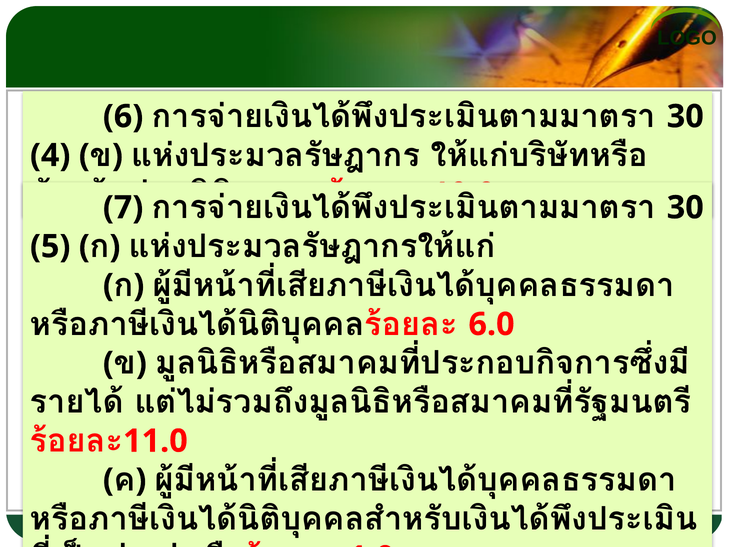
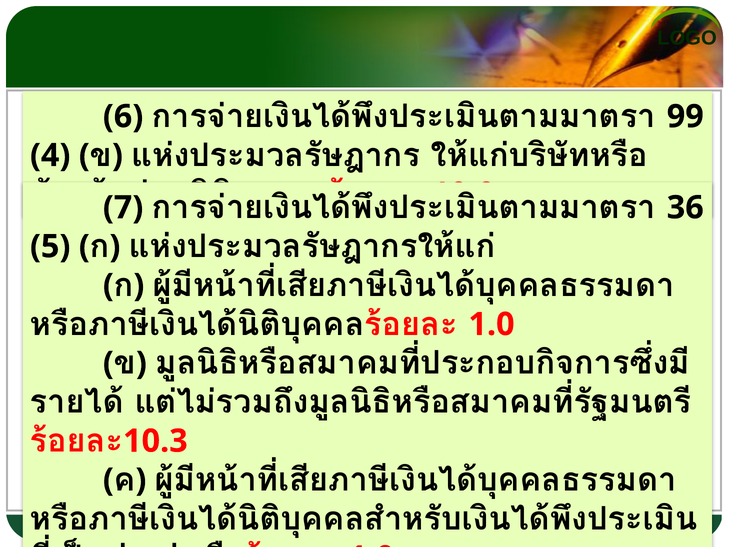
30: 30 -> 99 (685, 116)
30: 30 -> 36 (685, 208)
6.0: 6.0 -> 1.0 (492, 324)
11.0: 11.0 -> 10.3 (155, 441)
